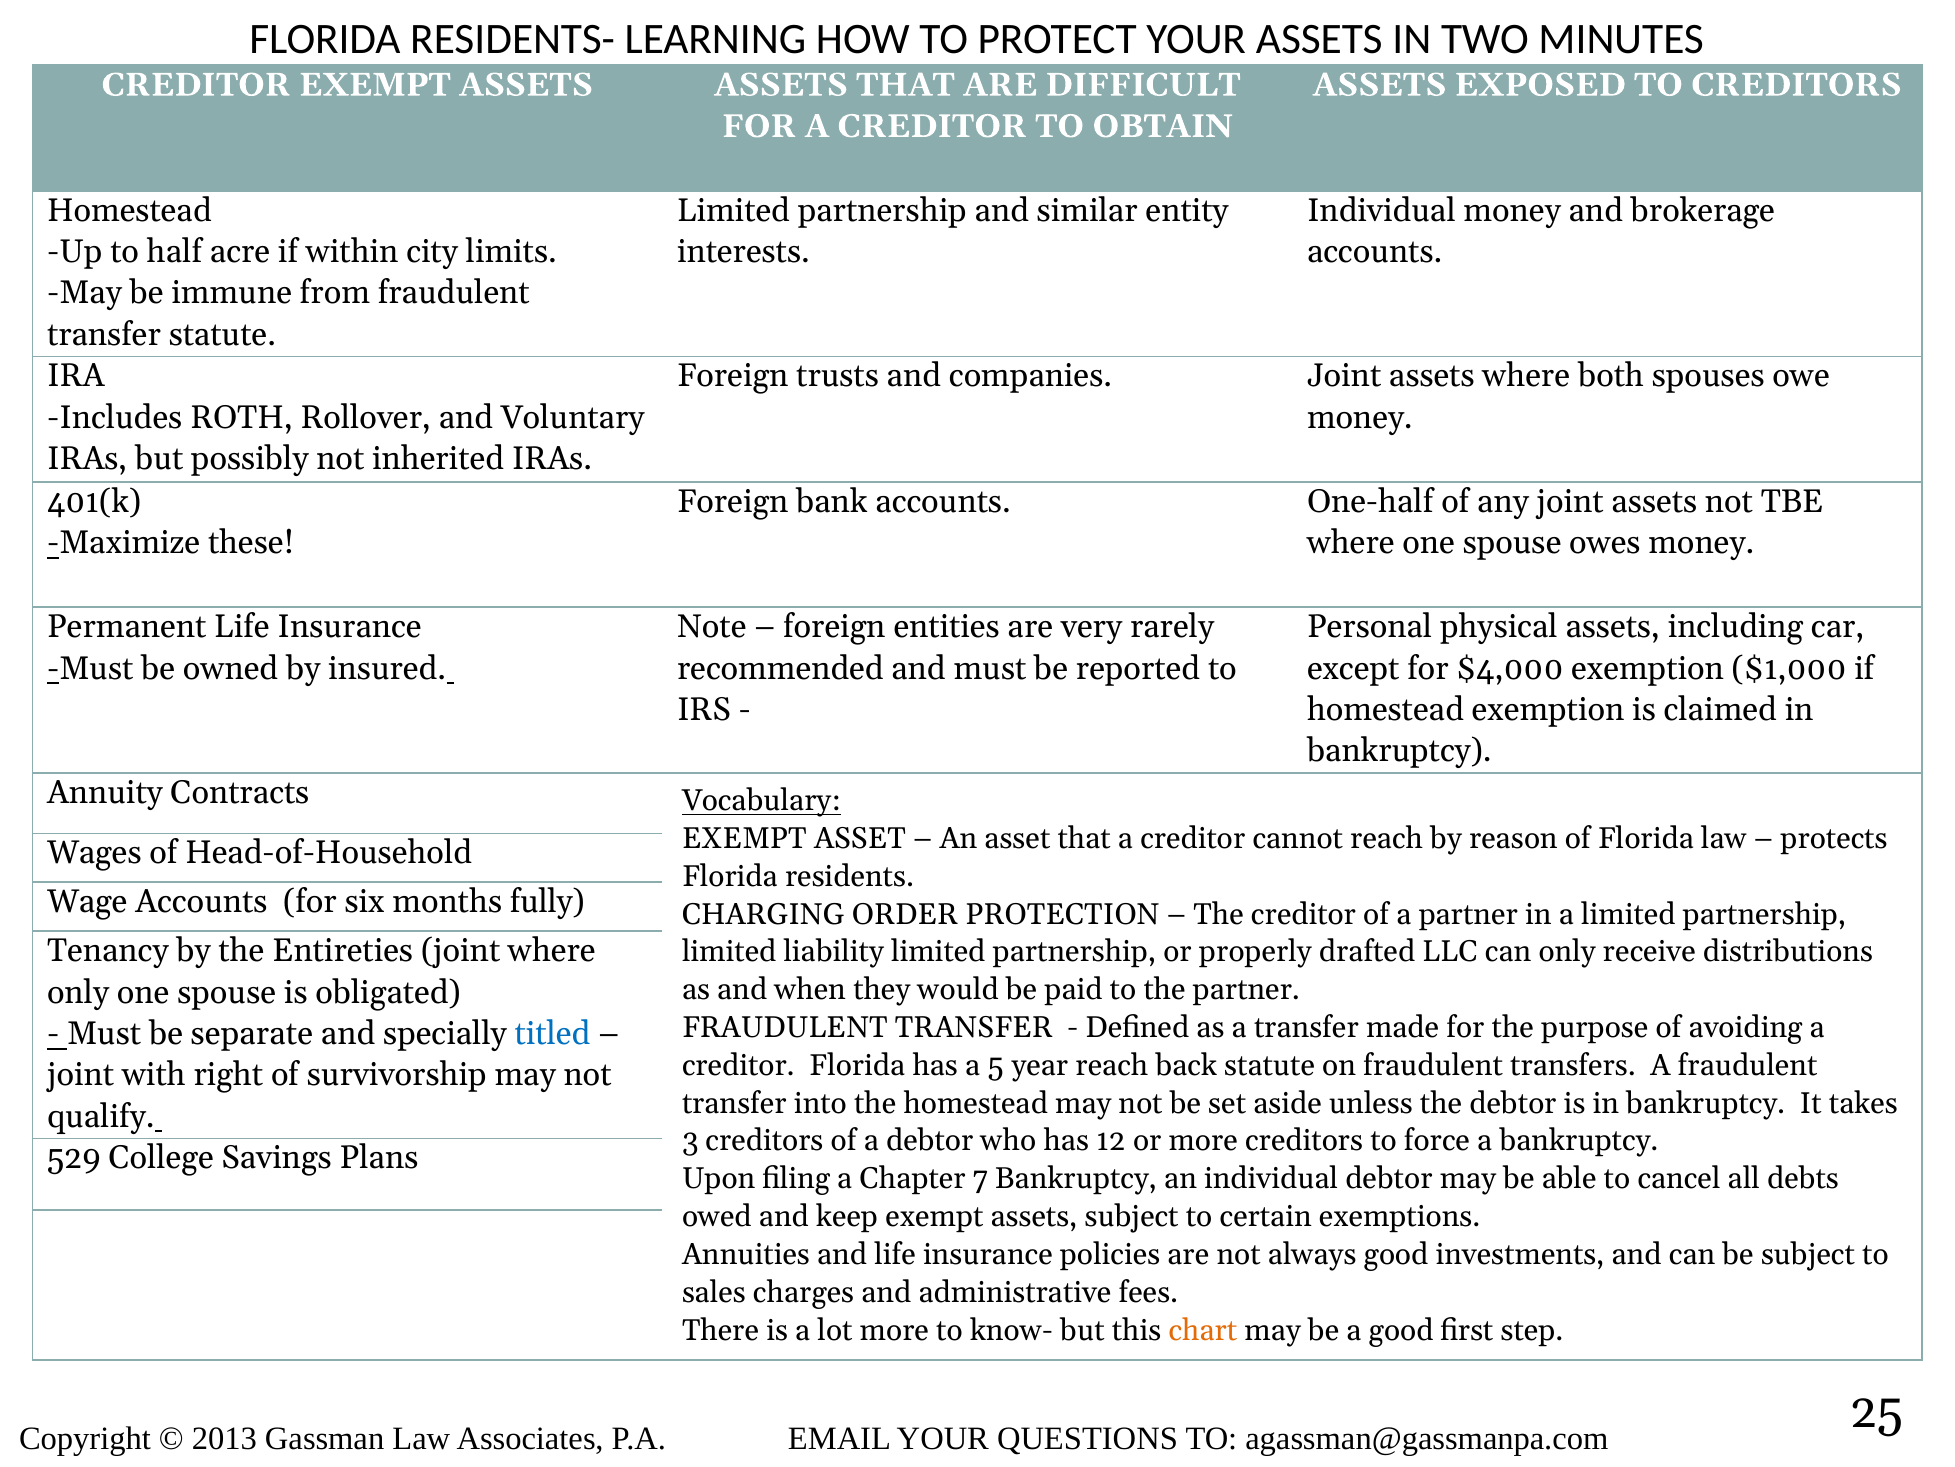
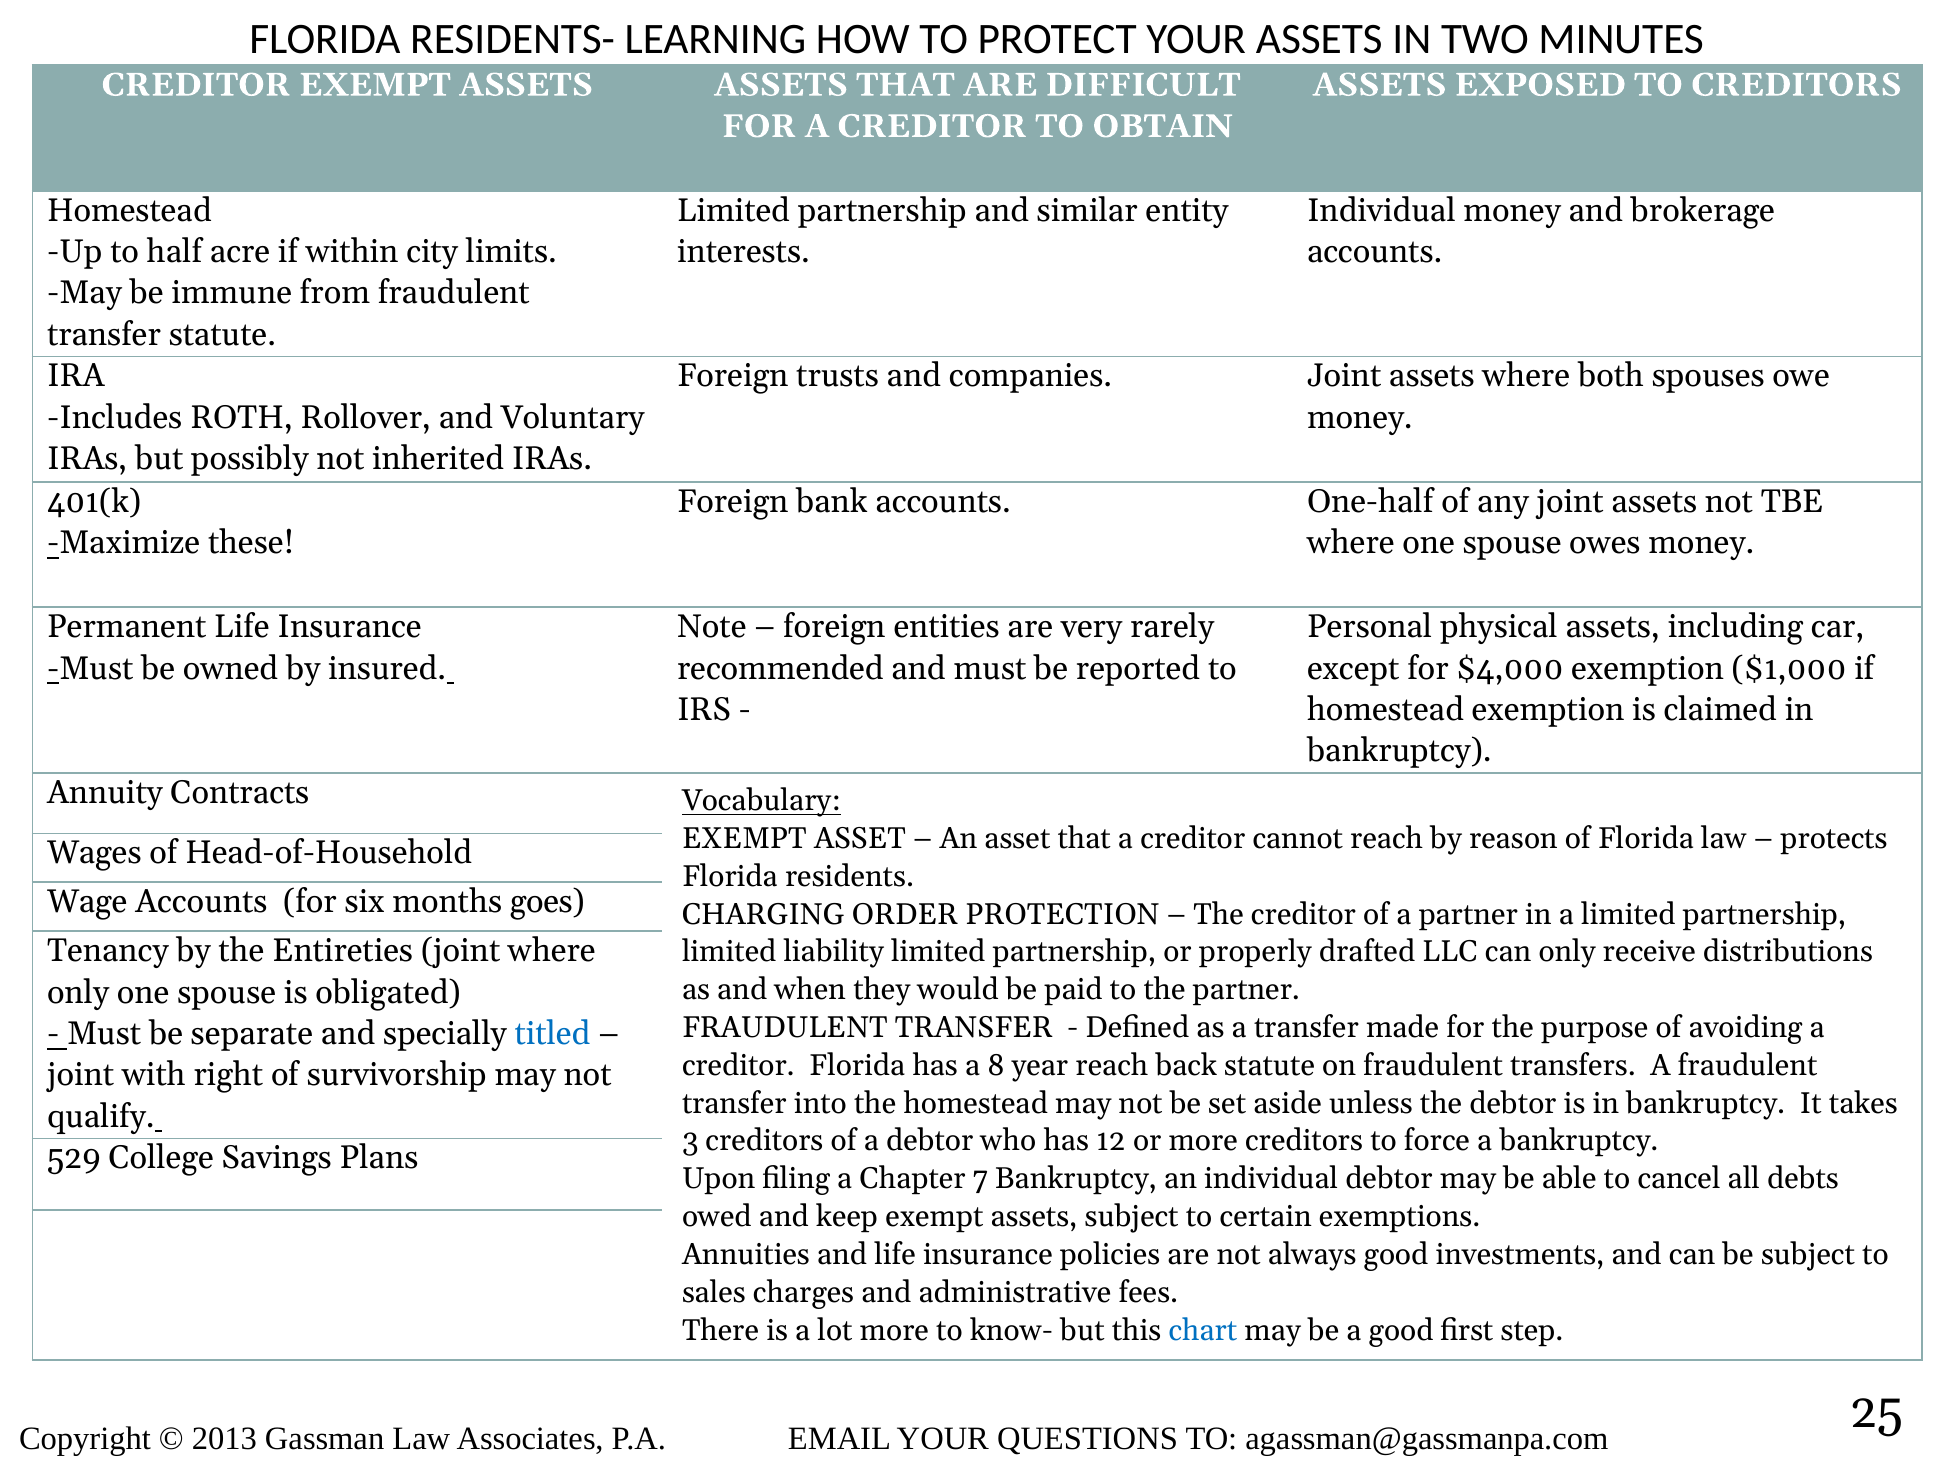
fully: fully -> goes (547, 901)
5: 5 -> 8 (996, 1065)
chart colour: orange -> blue (1203, 1329)
